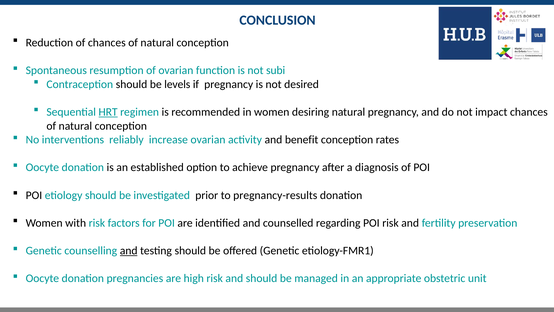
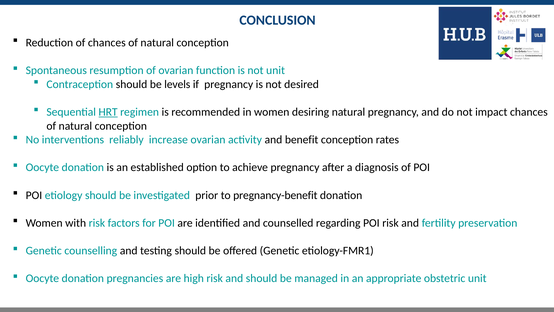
not subi: subi -> unit (276, 70)
pregnancy-results: pregnancy-results -> pregnancy-benefit (275, 195)
and underline: present -> none (129, 250)
